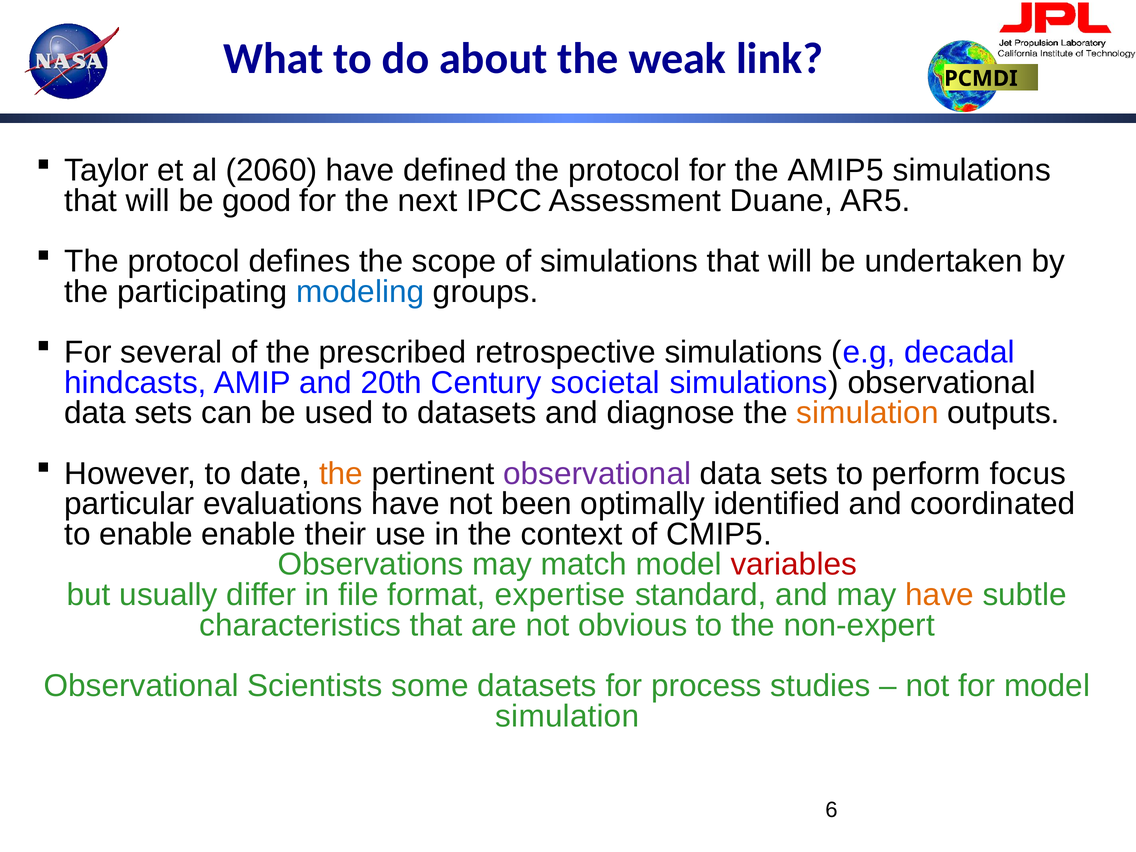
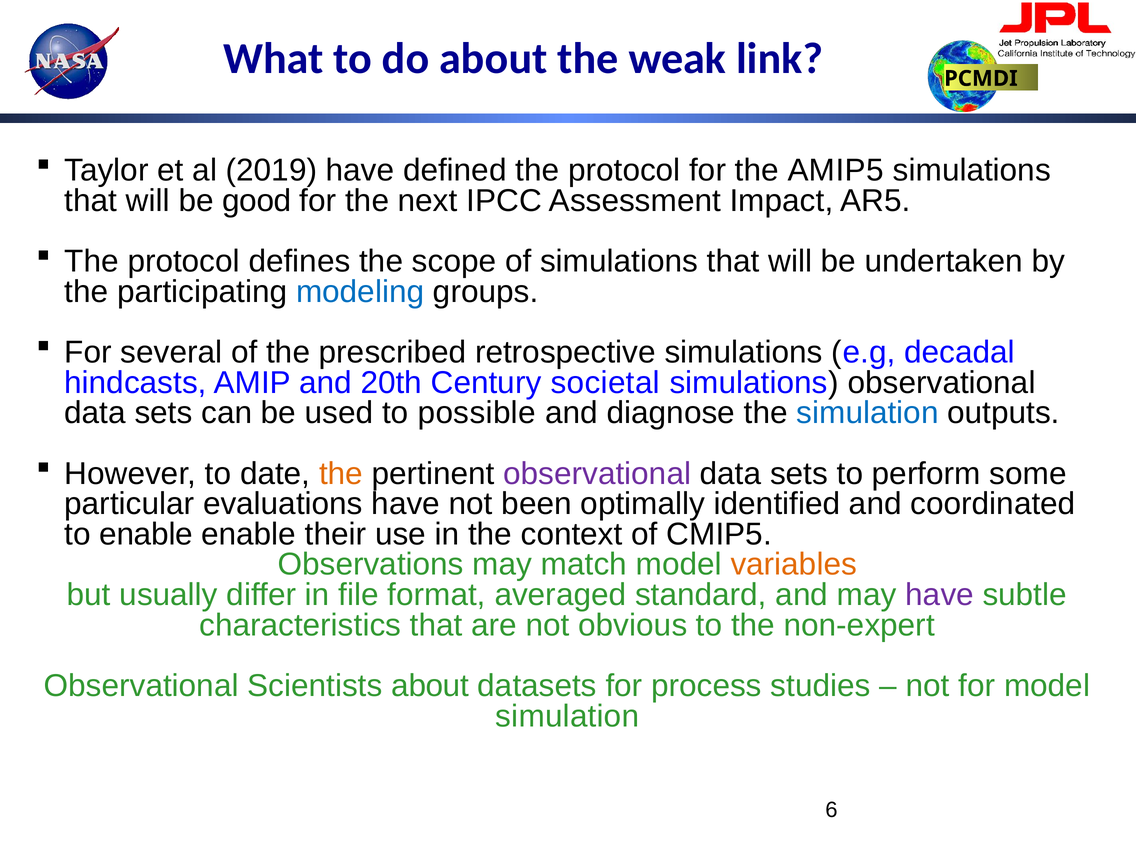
2060: 2060 -> 2019 (271, 170)
Duane: Duane -> Impact (782, 201)
to datasets: datasets -> possible (477, 413)
simulation colour: orange -> blue (867, 413)
focus: focus -> some (1028, 474)
variables colour: red -> orange (794, 565)
expertise: expertise -> averaged (560, 595)
have colour: orange -> purple (940, 595)
Scientists some: some -> about (430, 686)
